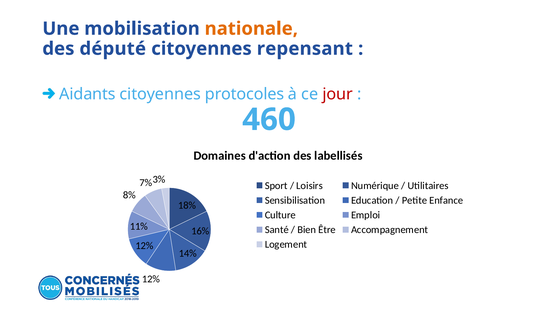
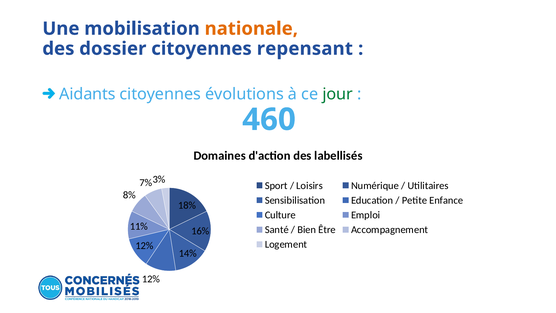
député: député -> dossier (113, 49)
protocoles: protocoles -> évolutions (245, 94)
jour colour: red -> green (338, 94)
